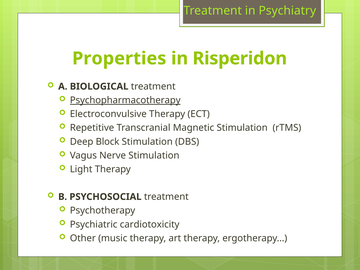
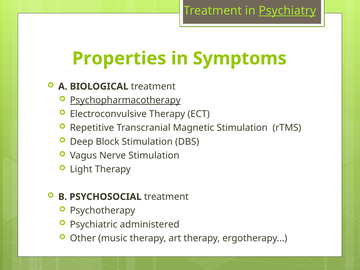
Psychiatry underline: none -> present (287, 11)
Risperidon: Risperidon -> Symptoms (240, 58)
cardiotoxicity: cardiotoxicity -> administered (150, 224)
